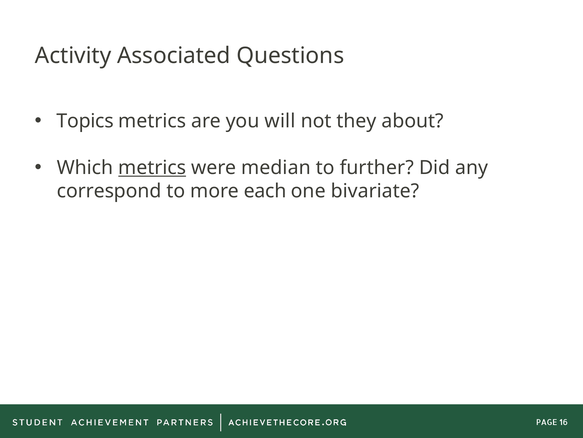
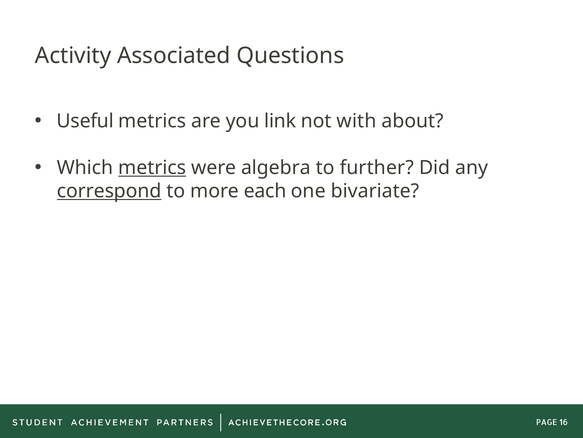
Topics: Topics -> Useful (85, 121)
will: will -> link (280, 121)
they: they -> with (356, 121)
median: median -> algebra (276, 168)
correspond underline: none -> present (109, 191)
